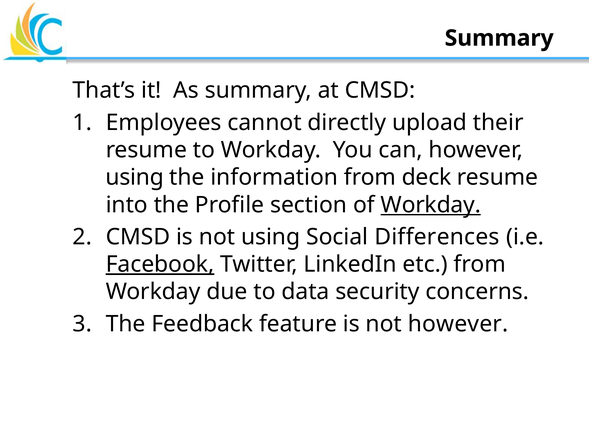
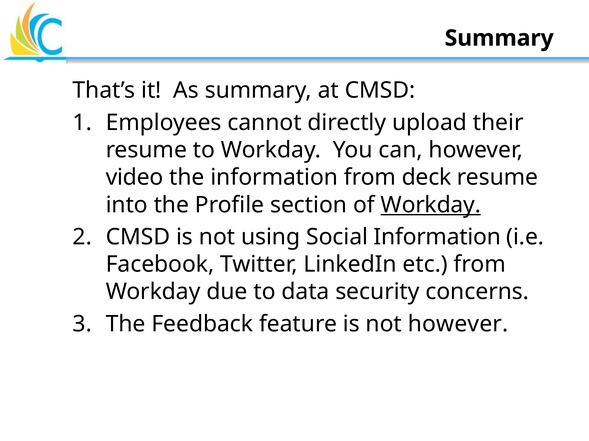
using: using -> video (135, 178)
Social Differences: Differences -> Information (437, 237)
Facebook underline: present -> none (160, 265)
